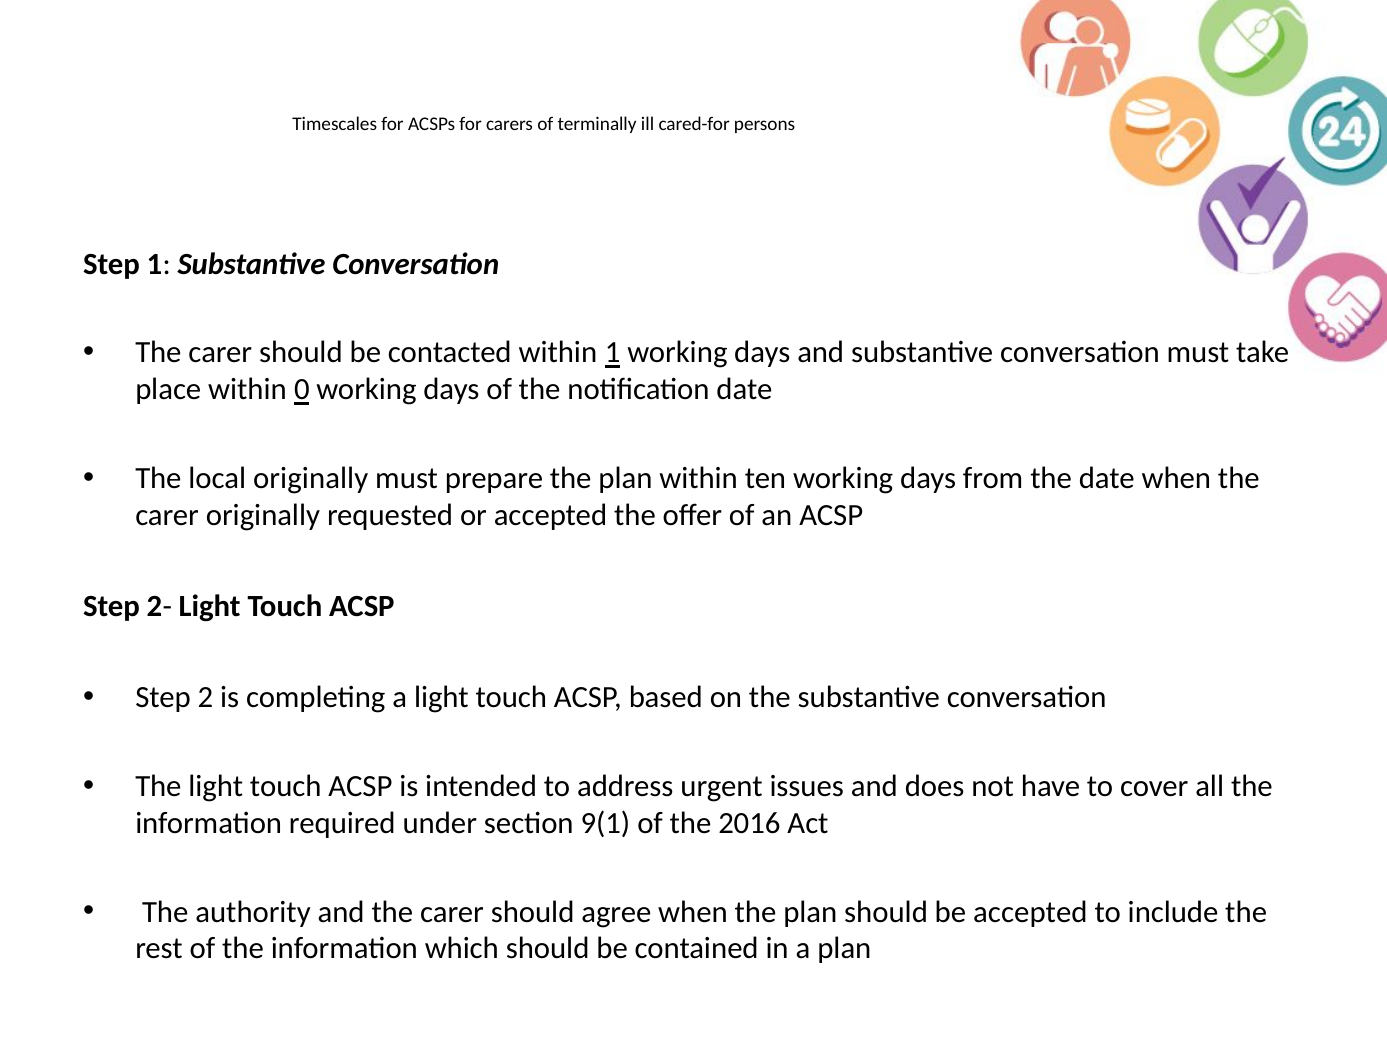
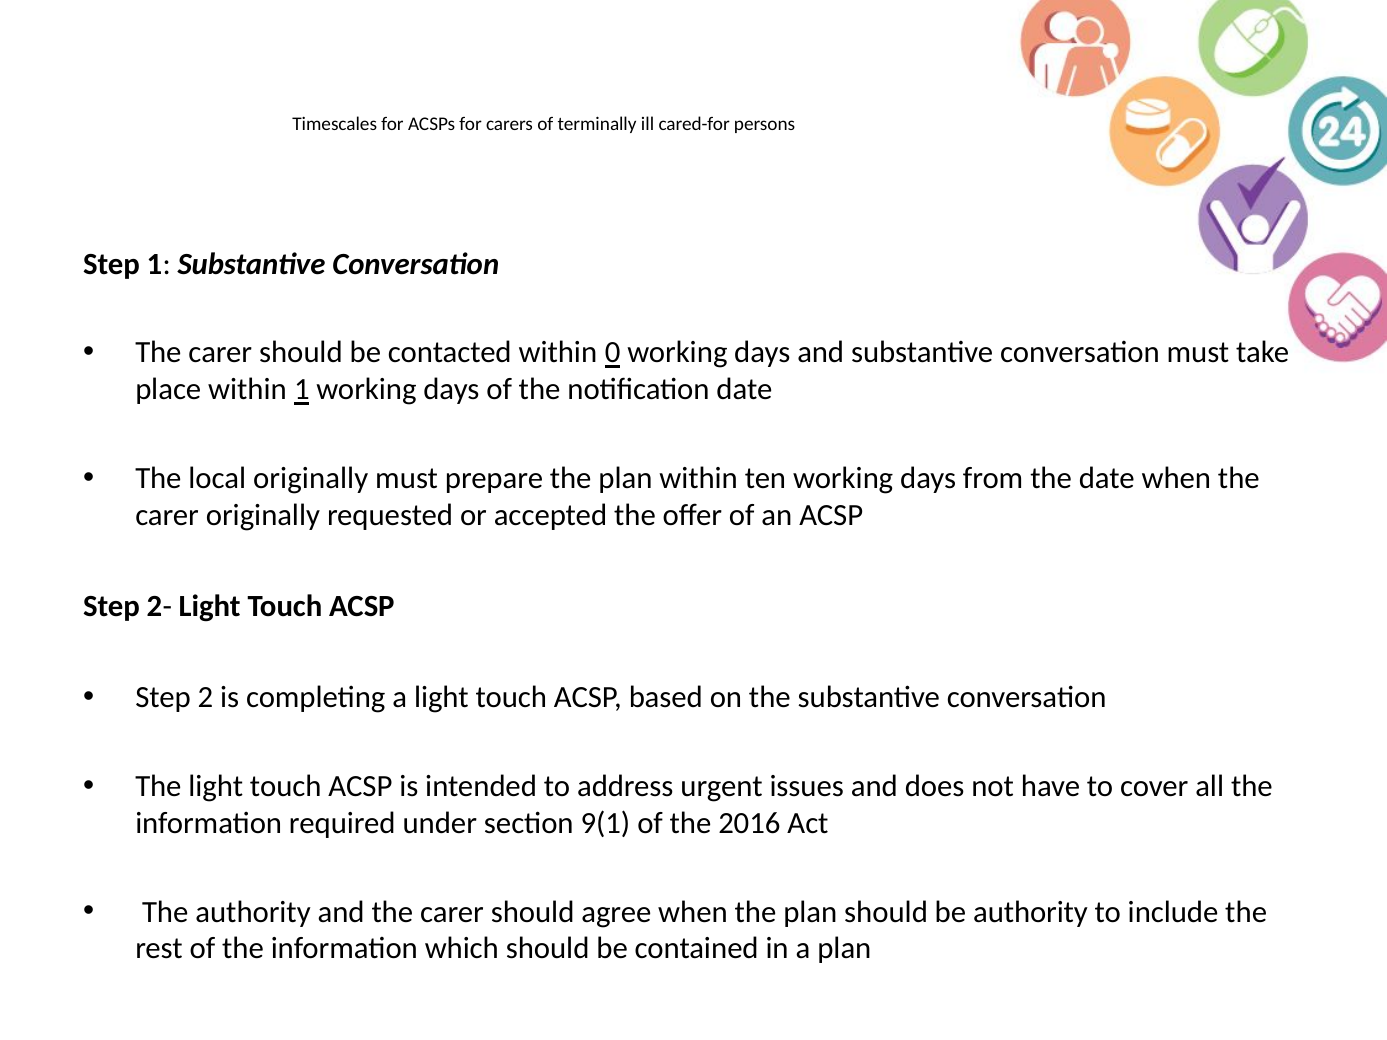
within 1: 1 -> 0 (613, 353)
within 0: 0 -> 1 (302, 390)
be accepted: accepted -> authority (1031, 912)
